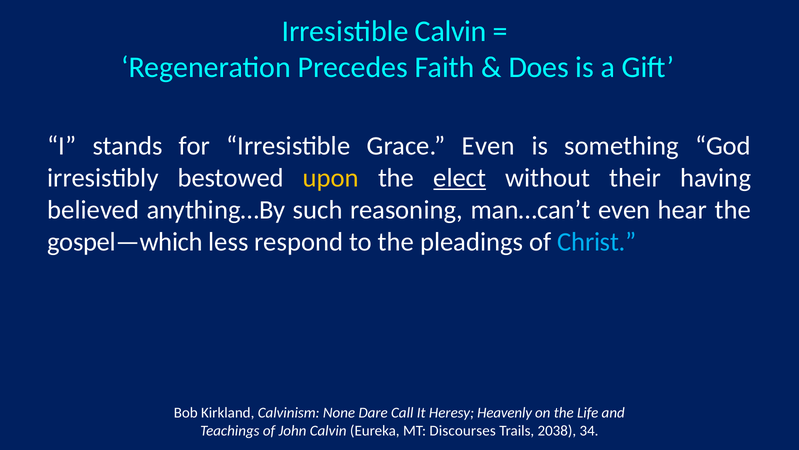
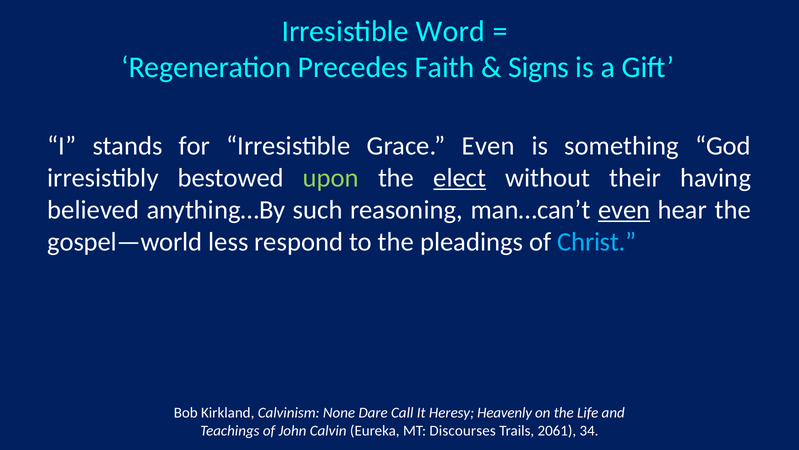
Irresistible Calvin: Calvin -> Word (450, 32)
Does: Does -> Signs (539, 67)
upon colour: yellow -> light green (331, 178)
even underline: none -> present (624, 210)
gospel—which: gospel—which -> gospel—world (125, 242)
2038: 2038 -> 2061 (557, 430)
